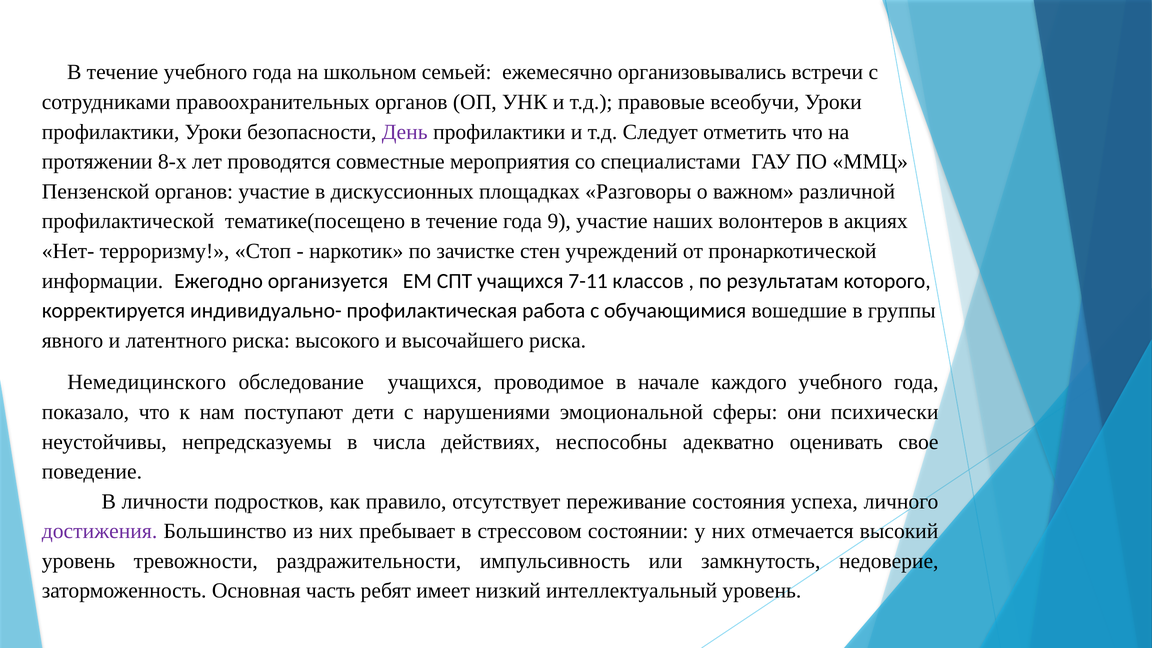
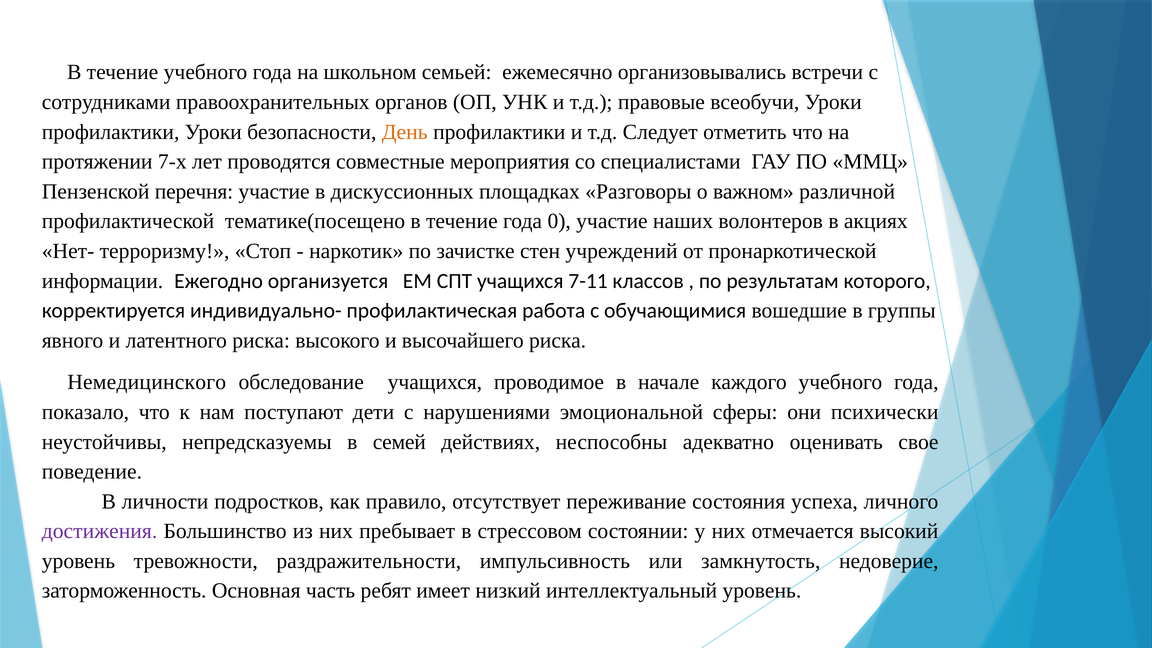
День colour: purple -> orange (405, 132)
8-х: 8-х -> 7-х (172, 162)
Пензенской органов: органов -> перечня (194, 191)
9: 9 -> 0 (559, 221)
числа: числа -> семей (399, 442)
